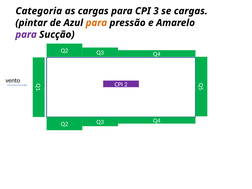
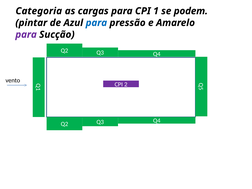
CPI 3: 3 -> 1 (156, 11)
se cargas: cargas -> podem (191, 11)
para colour: orange -> blue (96, 23)
